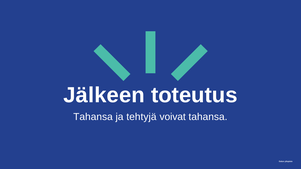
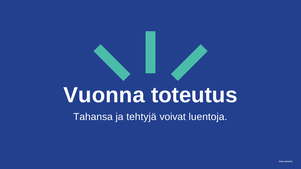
Jälkeen: Jälkeen -> Vuonna (104, 95)
voivat tahansa: tahansa -> luentoja (208, 117)
